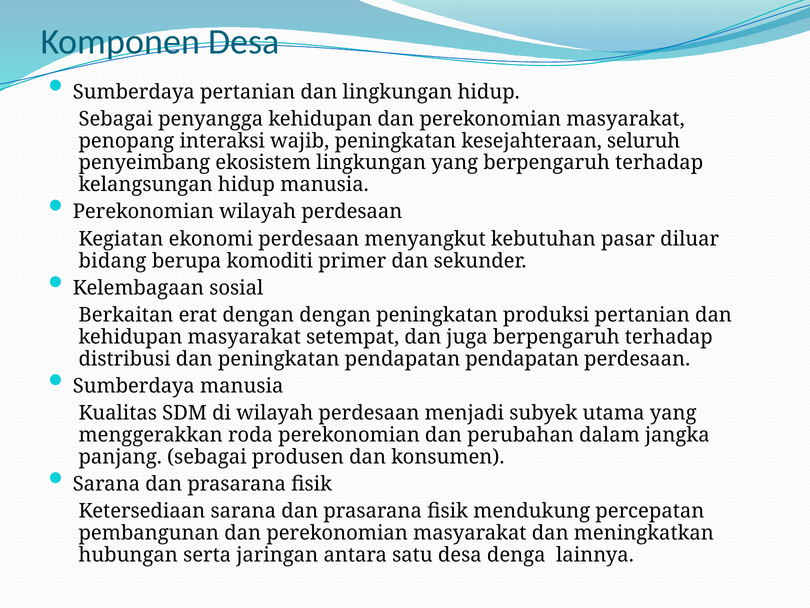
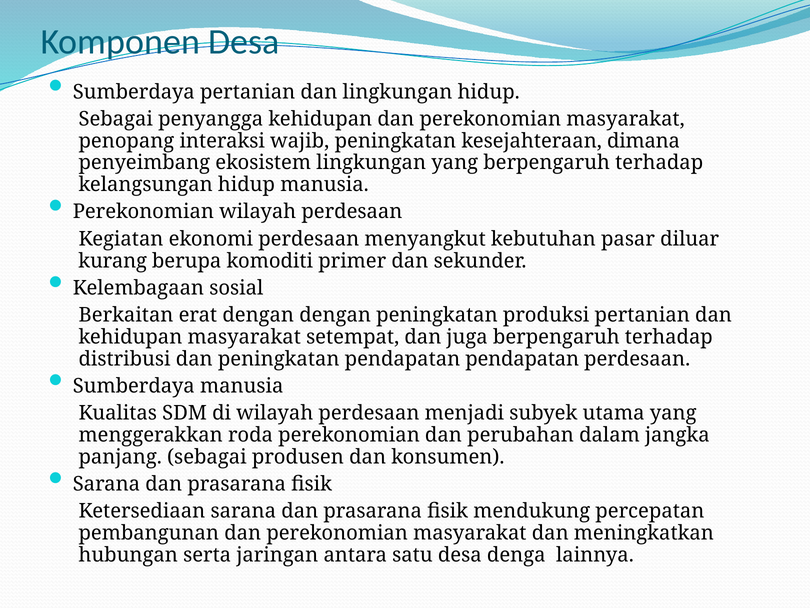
seluruh: seluruh -> dimana (644, 141)
bidang: bidang -> kurang (113, 261)
